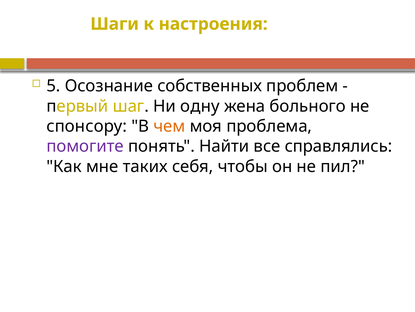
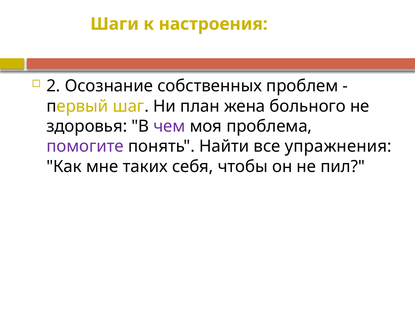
5: 5 -> 2 (53, 86)
одну: одну -> план (200, 106)
спонсору: спонсору -> здоровья (87, 126)
чем colour: orange -> purple (169, 126)
справлялись: справлялись -> упражнения (338, 146)
